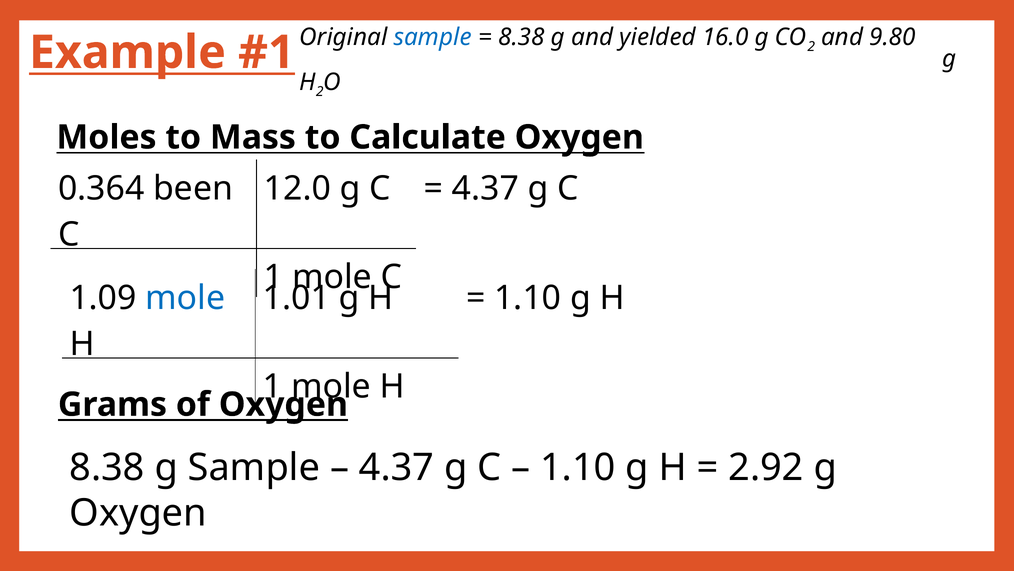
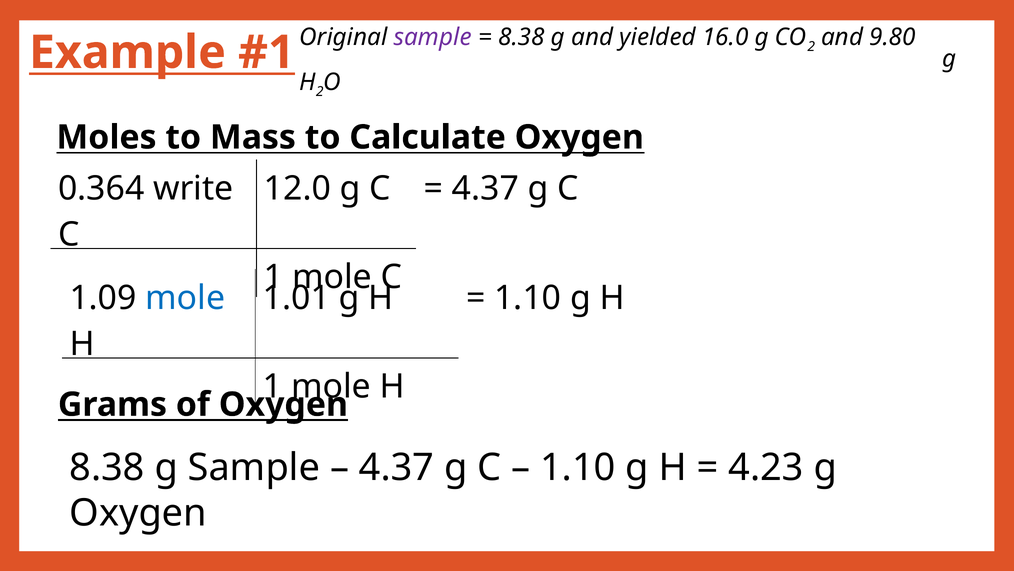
sample colour: blue -> purple (433, 37)
been: been -> write (193, 188)
2.92: 2.92 -> 4.23 (766, 467)
